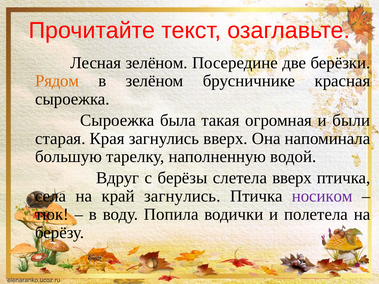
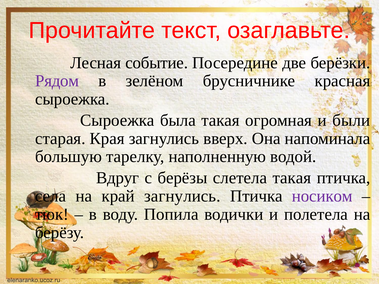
Лесная зелёном: зелёном -> событие (157, 63)
Рядом colour: orange -> purple (57, 81)
слетела вверх: вверх -> такая (292, 178)
